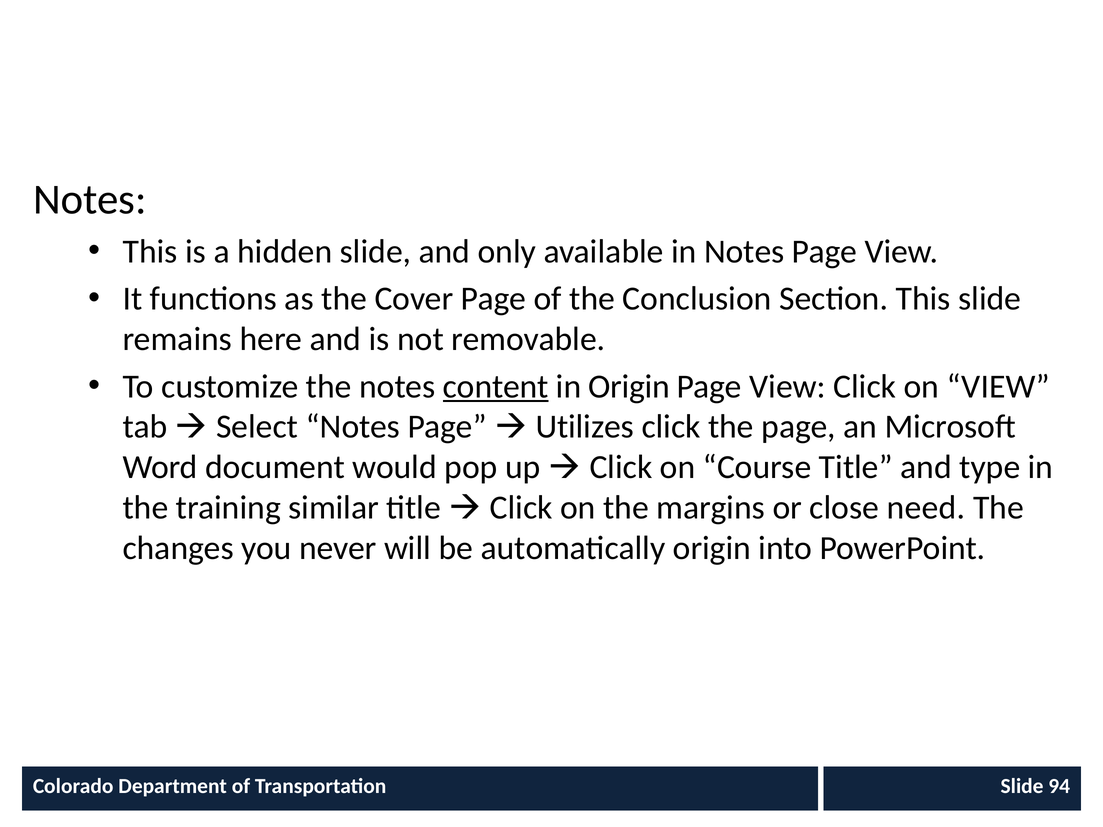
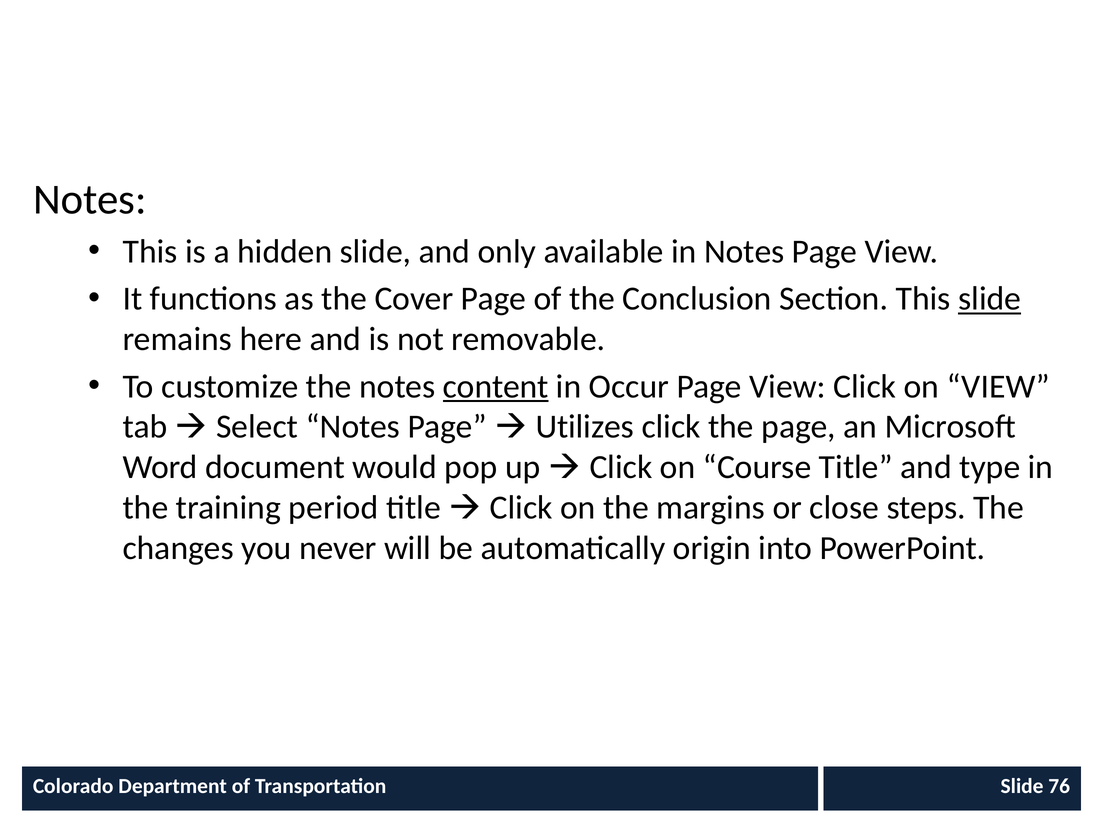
slide underline: none -> present (990, 299)
in Origin: Origin -> Occur (629, 387)
similar: similar -> period (333, 508)
need: need -> steps (926, 508)
94: 94 -> 76 (1059, 787)
